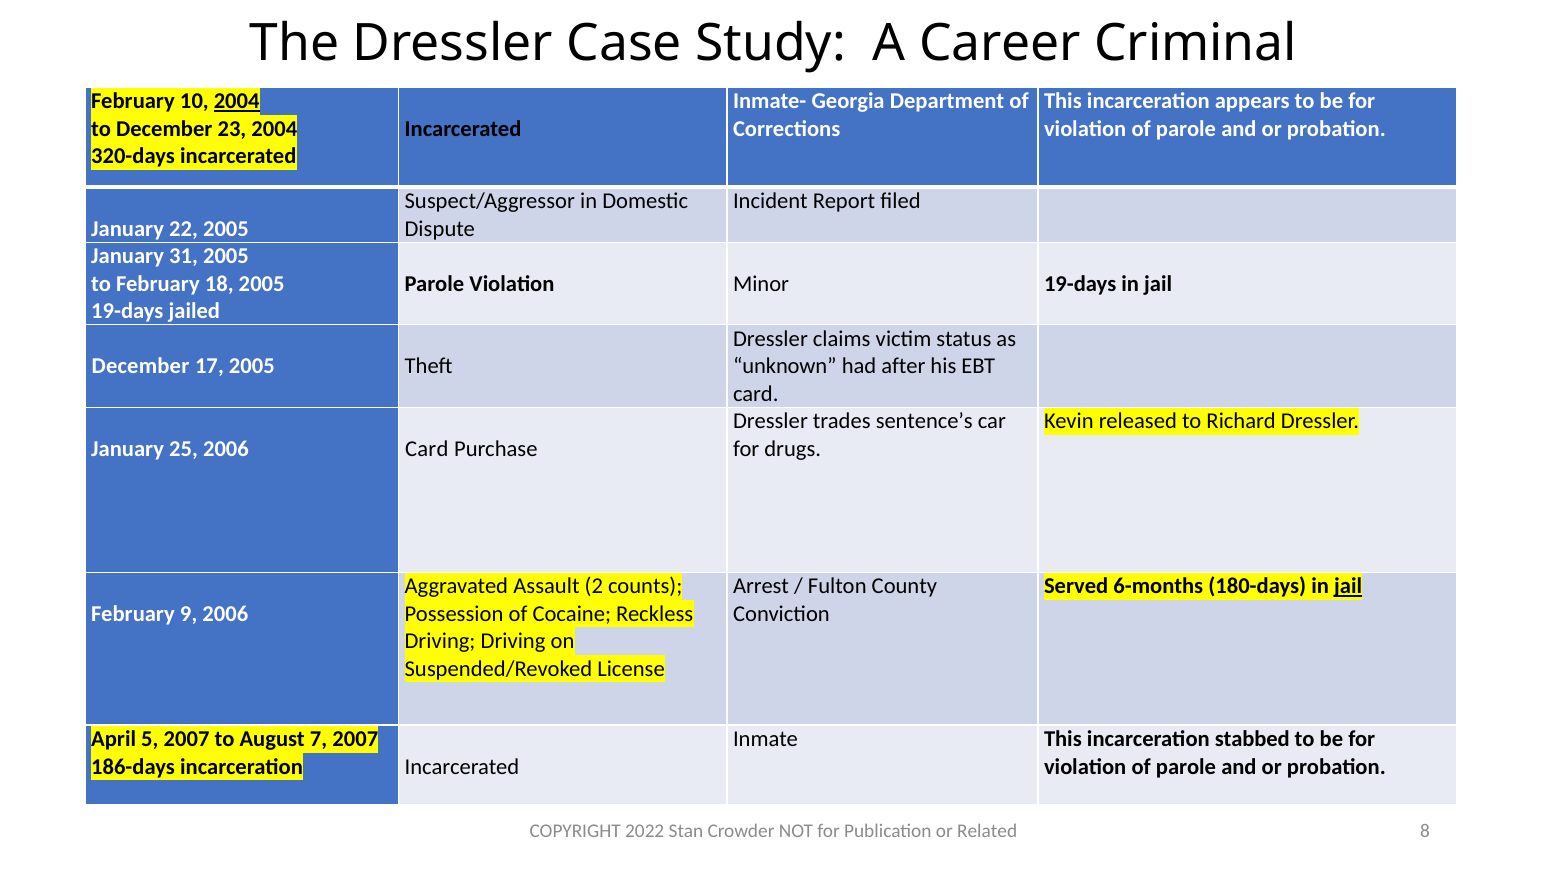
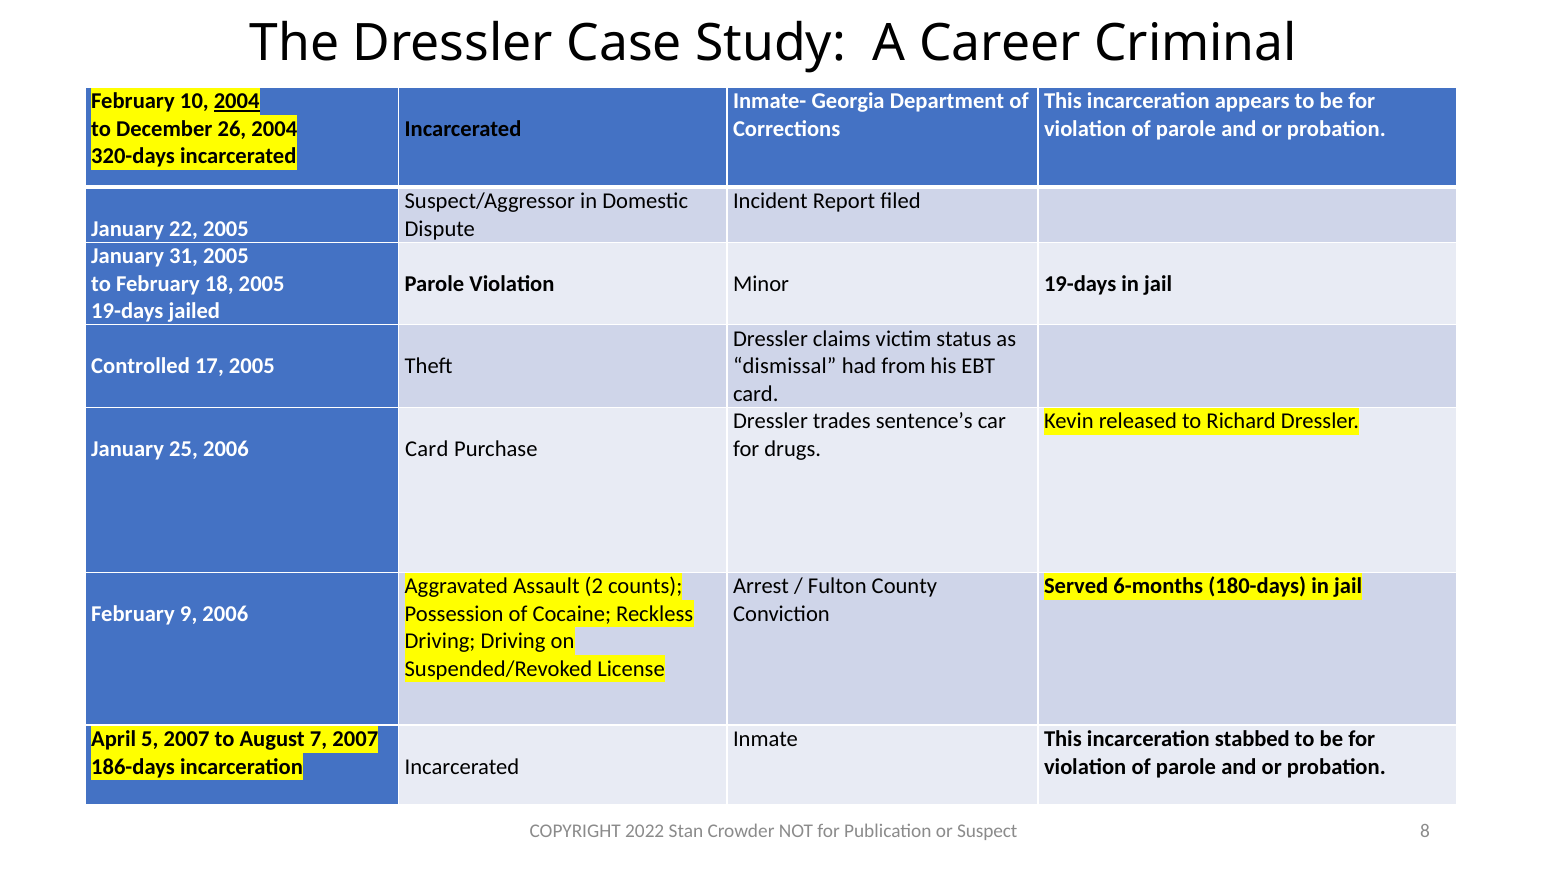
23: 23 -> 26 (232, 129)
December: December -> Controlled (141, 366)
unknown: unknown -> dismissal (785, 366)
after: after -> from (903, 366)
jail underline: present -> none (1348, 586)
Related: Related -> Suspect (987, 831)
